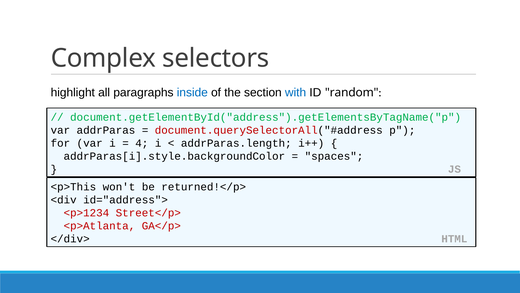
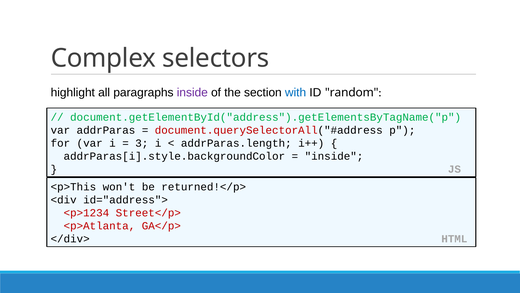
inside colour: blue -> purple (192, 92)
4: 4 -> 3 (142, 143)
spaces: spaces -> inside (334, 156)
